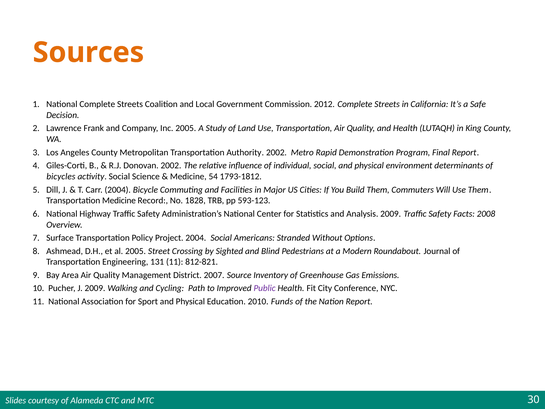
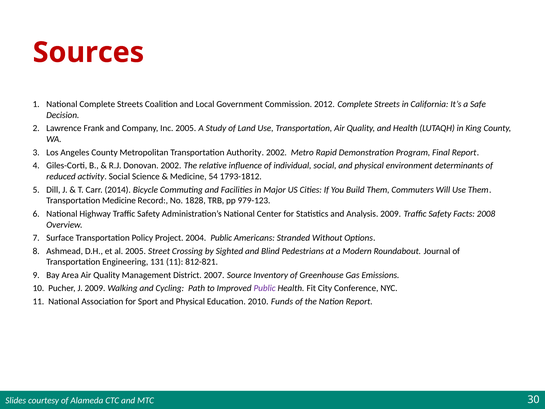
Sources colour: orange -> red (88, 52)
bicycles: bicycles -> reduced (61, 176)
Carr 2004: 2004 -> 2014 (118, 190)
593-123: 593-123 -> 979-123 (254, 200)
2004 Social: Social -> Public (221, 238)
